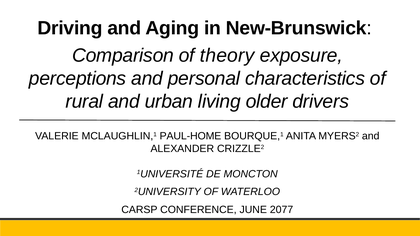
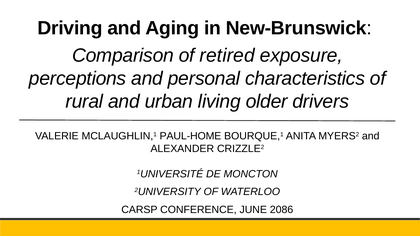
theory: theory -> retired (227, 56)
2077: 2077 -> 2086 (282, 210)
